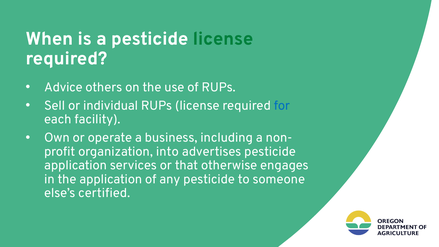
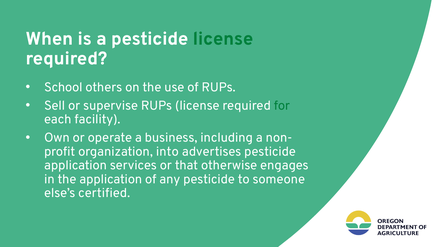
Advice: Advice -> School (63, 87)
individual: individual -> supervise (111, 106)
for colour: blue -> green (282, 106)
